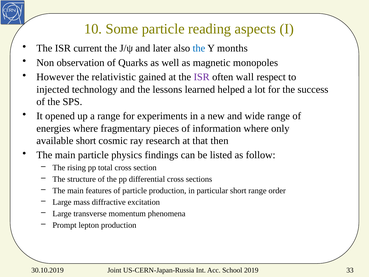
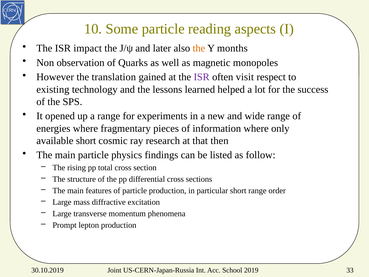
current: current -> impact (88, 48)
the colour: blue -> orange (199, 48)
relativistic: relativistic -> translation (114, 77)
wall: wall -> visit (245, 77)
injected: injected -> existing (53, 89)
